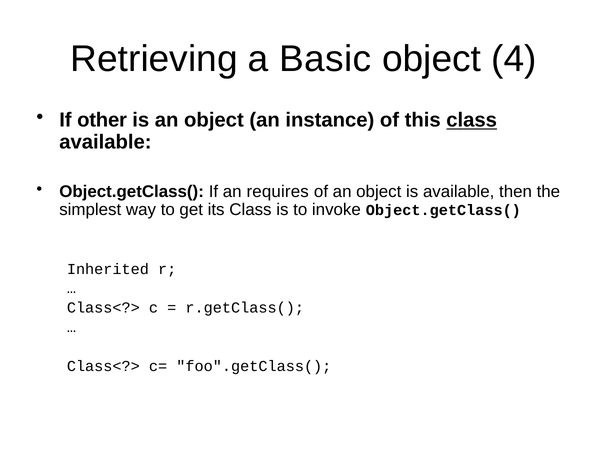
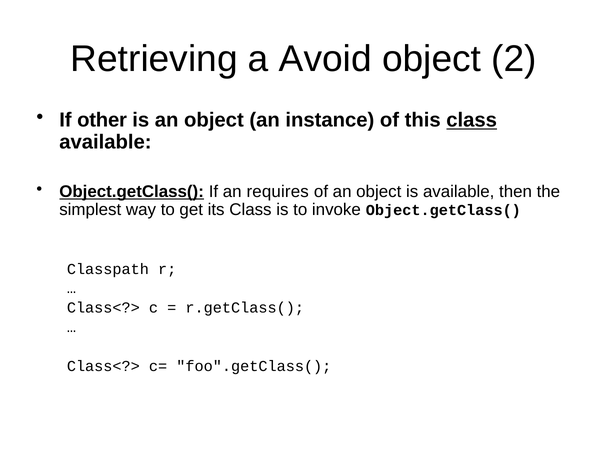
Basic: Basic -> Avoid (325, 59)
4: 4 -> 2 (514, 59)
Object.getClass( underline: none -> present (132, 192)
Inherited: Inherited -> Classpath (108, 269)
